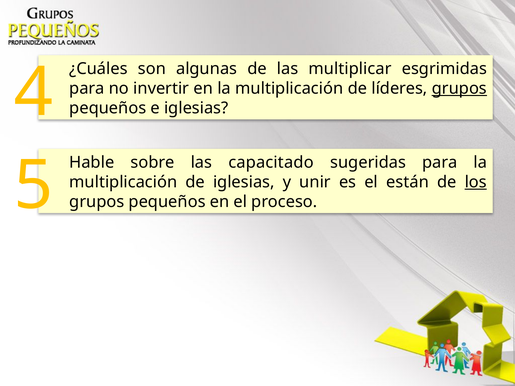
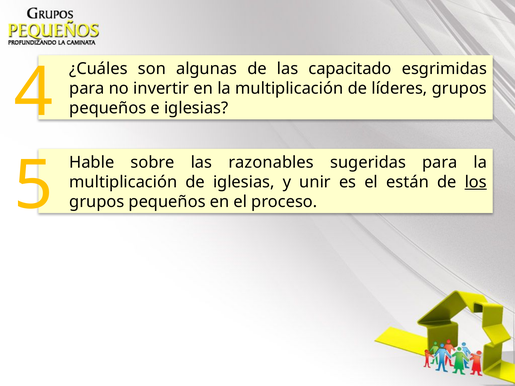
multiplicar: multiplicar -> capacitado (350, 69)
grupos underline: present -> none (459, 89)
capacitado: capacitado -> razonables (271, 162)
